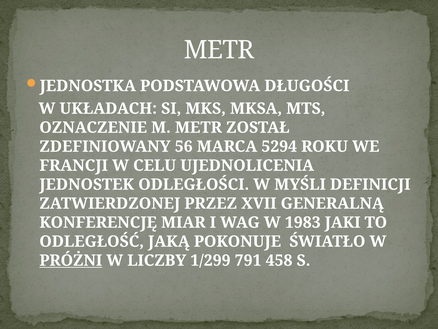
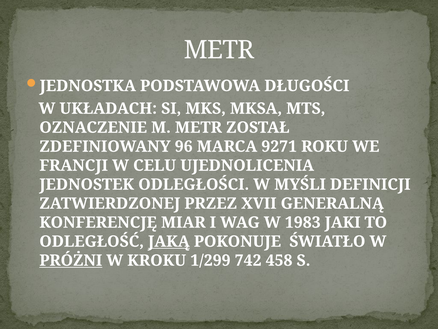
56: 56 -> 96 (184, 146)
5294: 5294 -> 9271 (279, 146)
JAKĄ underline: none -> present (169, 241)
LICZBY: LICZBY -> KROKU (157, 260)
791: 791 -> 742 (248, 260)
